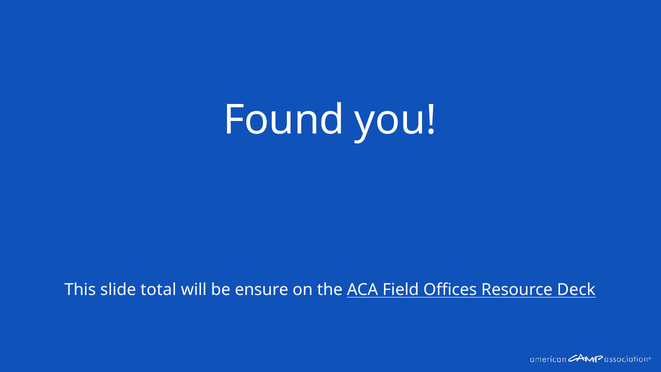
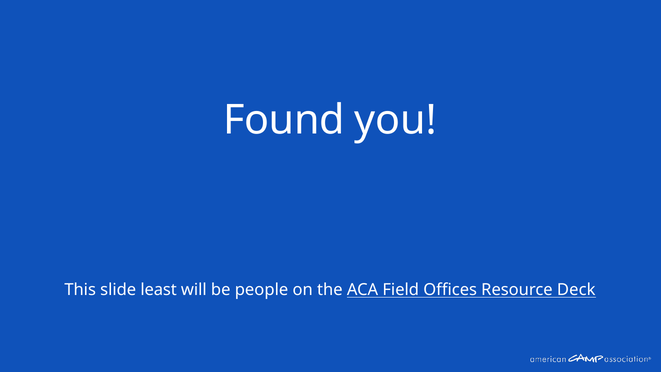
total: total -> least (159, 290)
ensure: ensure -> people (262, 290)
